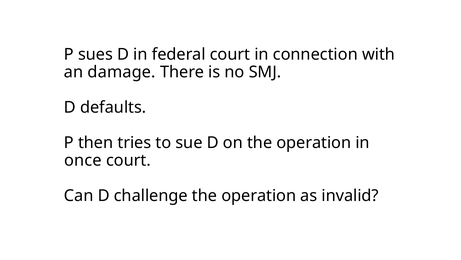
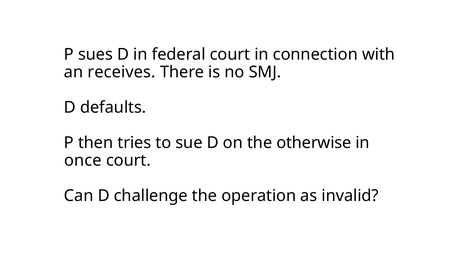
damage: damage -> receives (122, 72)
on the operation: operation -> otherwise (314, 142)
